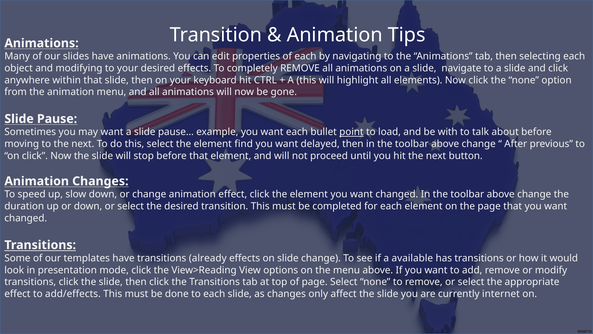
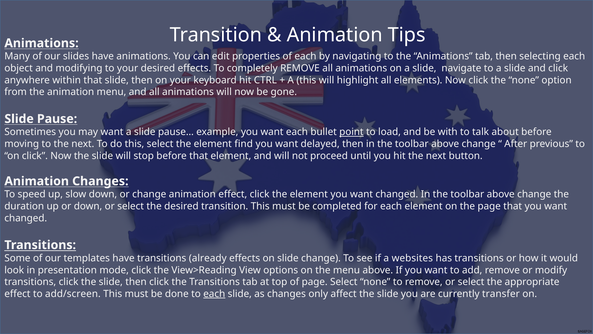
available: available -> websites (412, 258)
add/effects: add/effects -> add/screen (73, 293)
each underline: none -> present (214, 293)
internet: internet -> transfer (501, 293)
